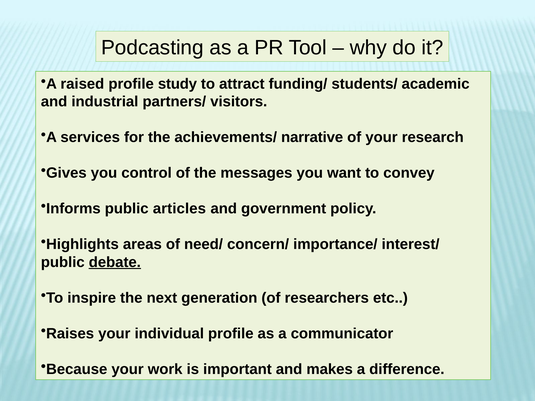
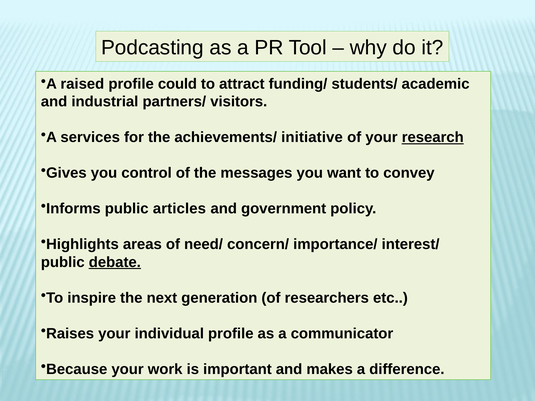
study: study -> could (177, 84)
narrative: narrative -> initiative (312, 137)
research underline: none -> present (433, 137)
